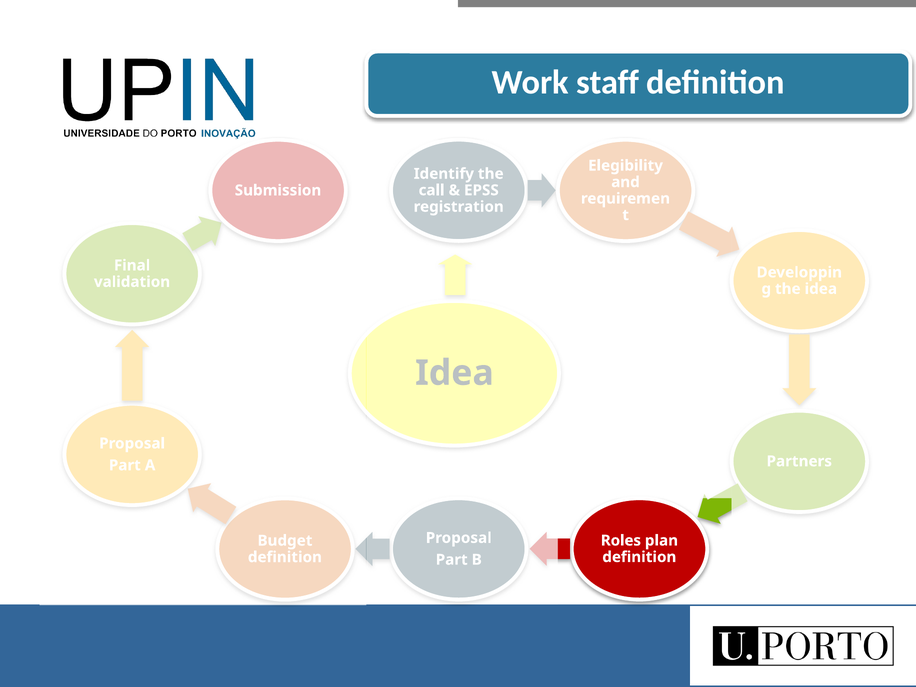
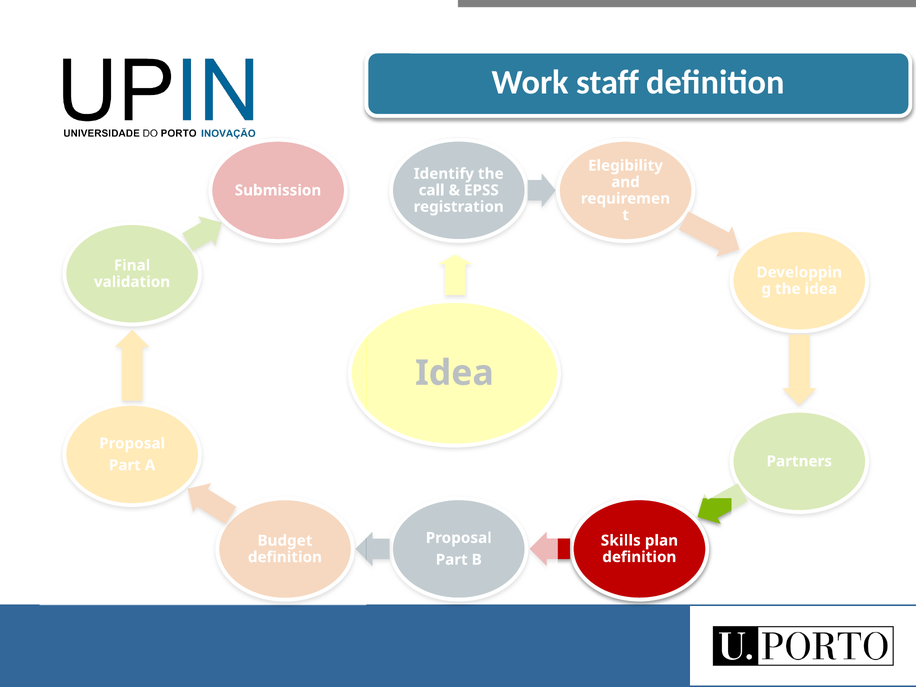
Roles: Roles -> Skills (621, 541)
